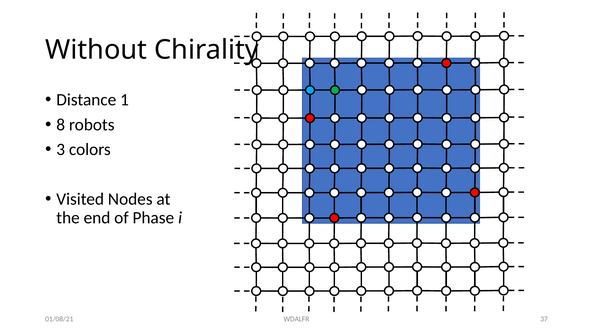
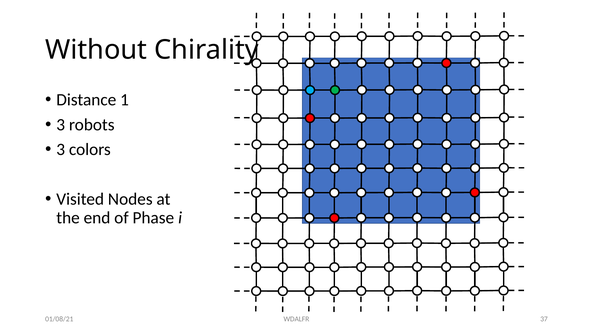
8: 8 -> 3 (61, 124)
